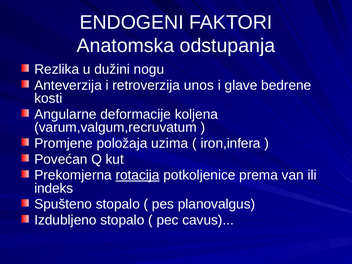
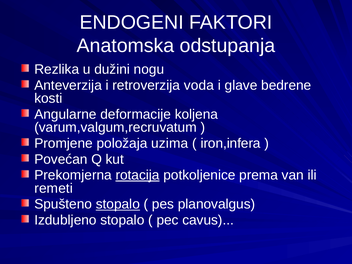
unos: unos -> voda (199, 85)
indeks: indeks -> remeti (54, 188)
stopalo underline: none -> present (118, 204)
